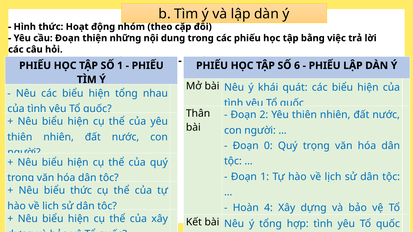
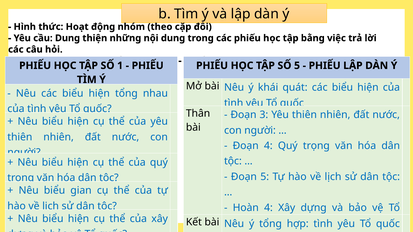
cầu Đoạn: Đoạn -> Dung (68, 38)
SỐ 6: 6 -> 5 (297, 66)
Đoạn 2: 2 -> 3 (264, 115)
Đoạn 0: 0 -> 4 (268, 146)
Đoạn 1: 1 -> 5 (265, 177)
biểu thức: thức -> gian (81, 191)
